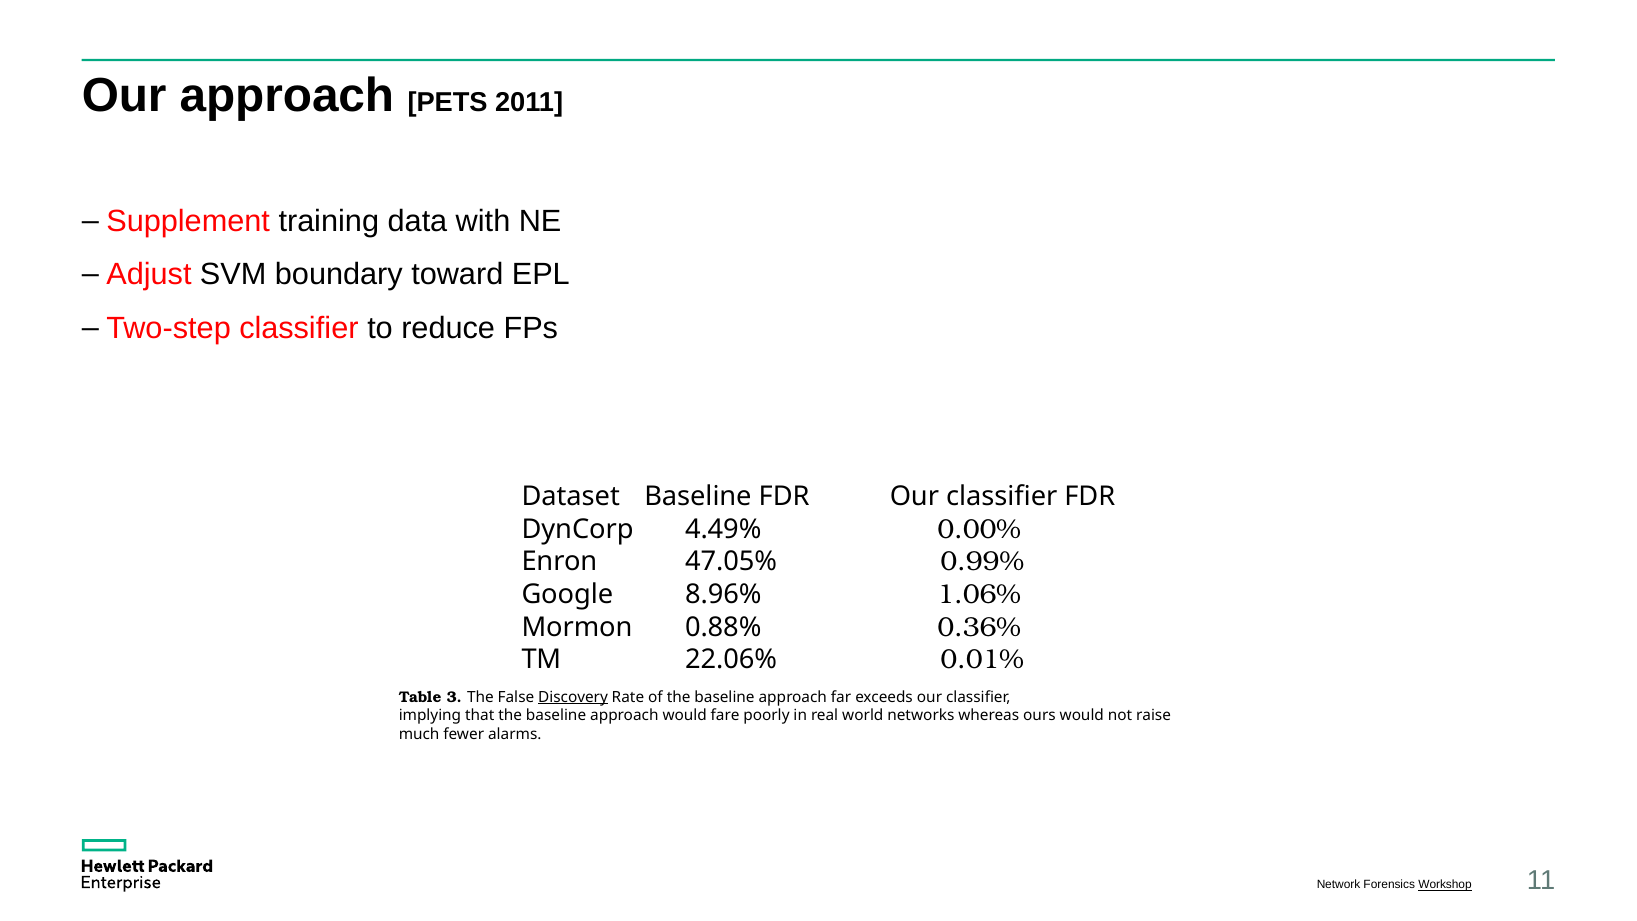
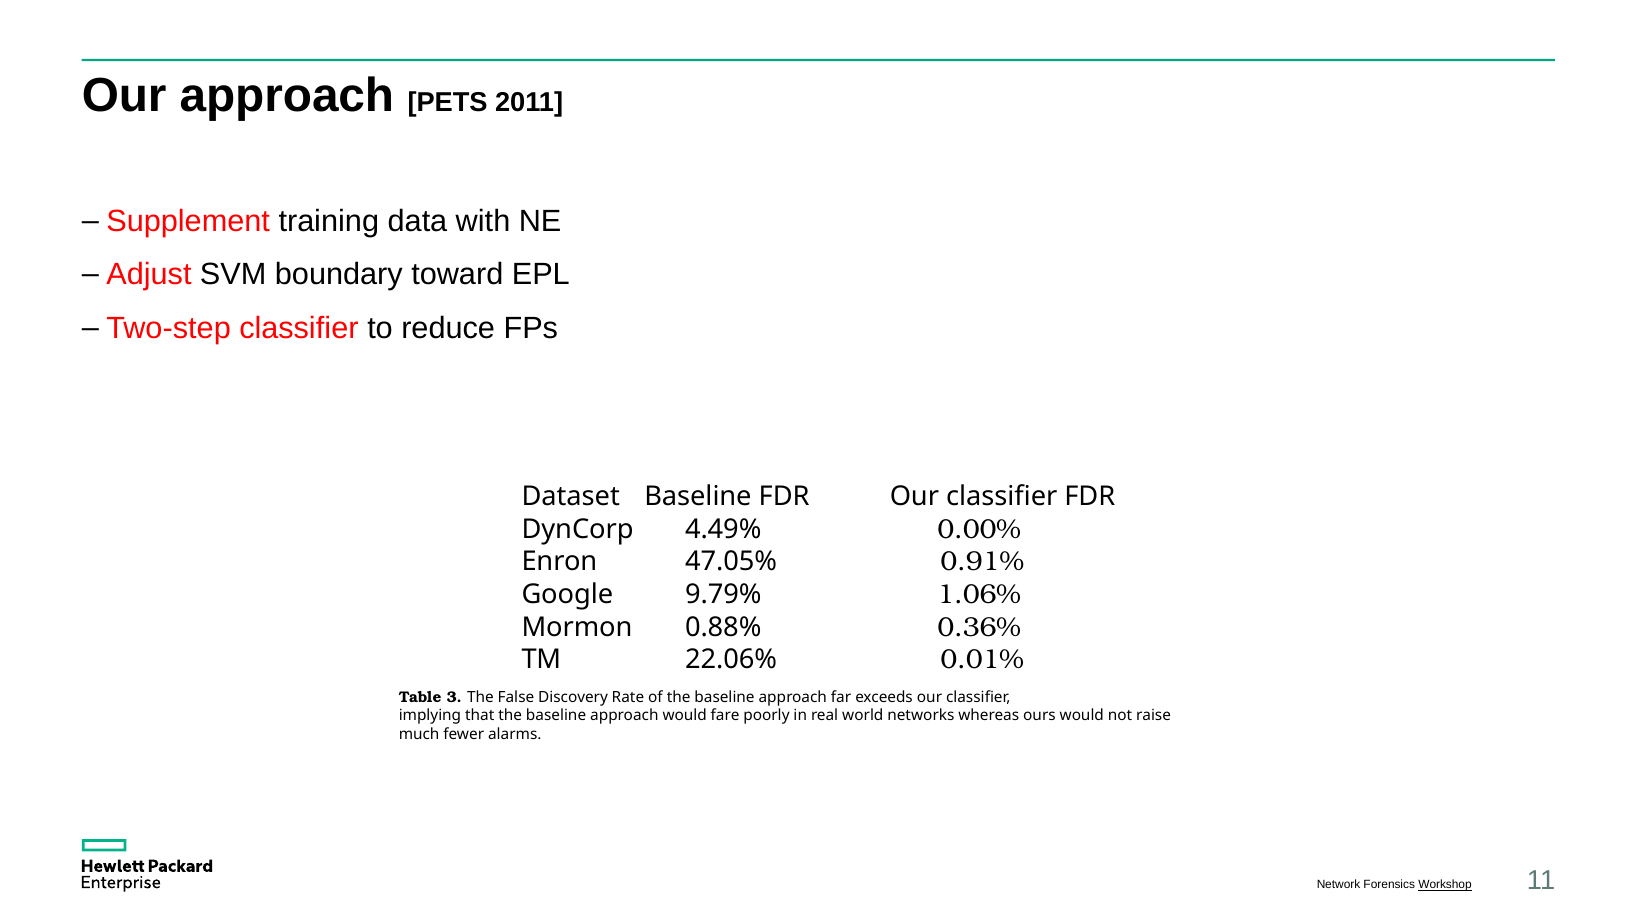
0.99%: 0.99% -> 0.91% (982, 562)
8.96%: 8.96% -> 9.79% (723, 594)
Discovery underline: present -> none (573, 697)
